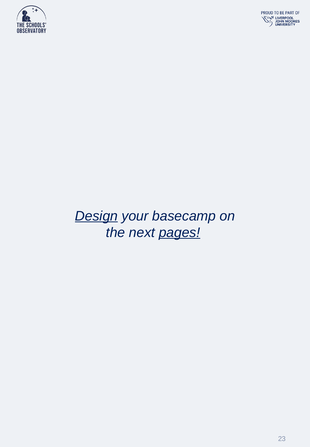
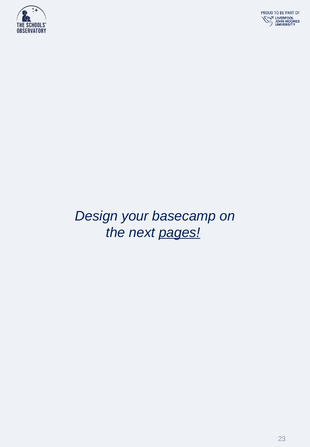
Design underline: present -> none (96, 216)
